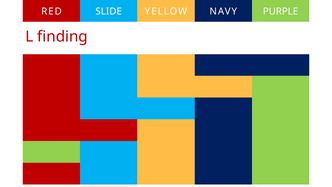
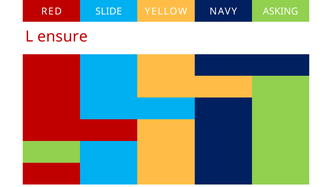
PURPLE: PURPLE -> ASKING (281, 11)
finding: finding -> ensure (62, 36)
